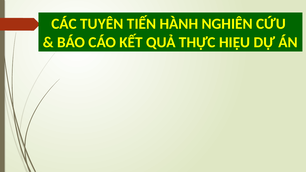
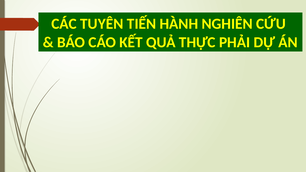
HIỆU: HIỆU -> PHẢI (235, 42)
